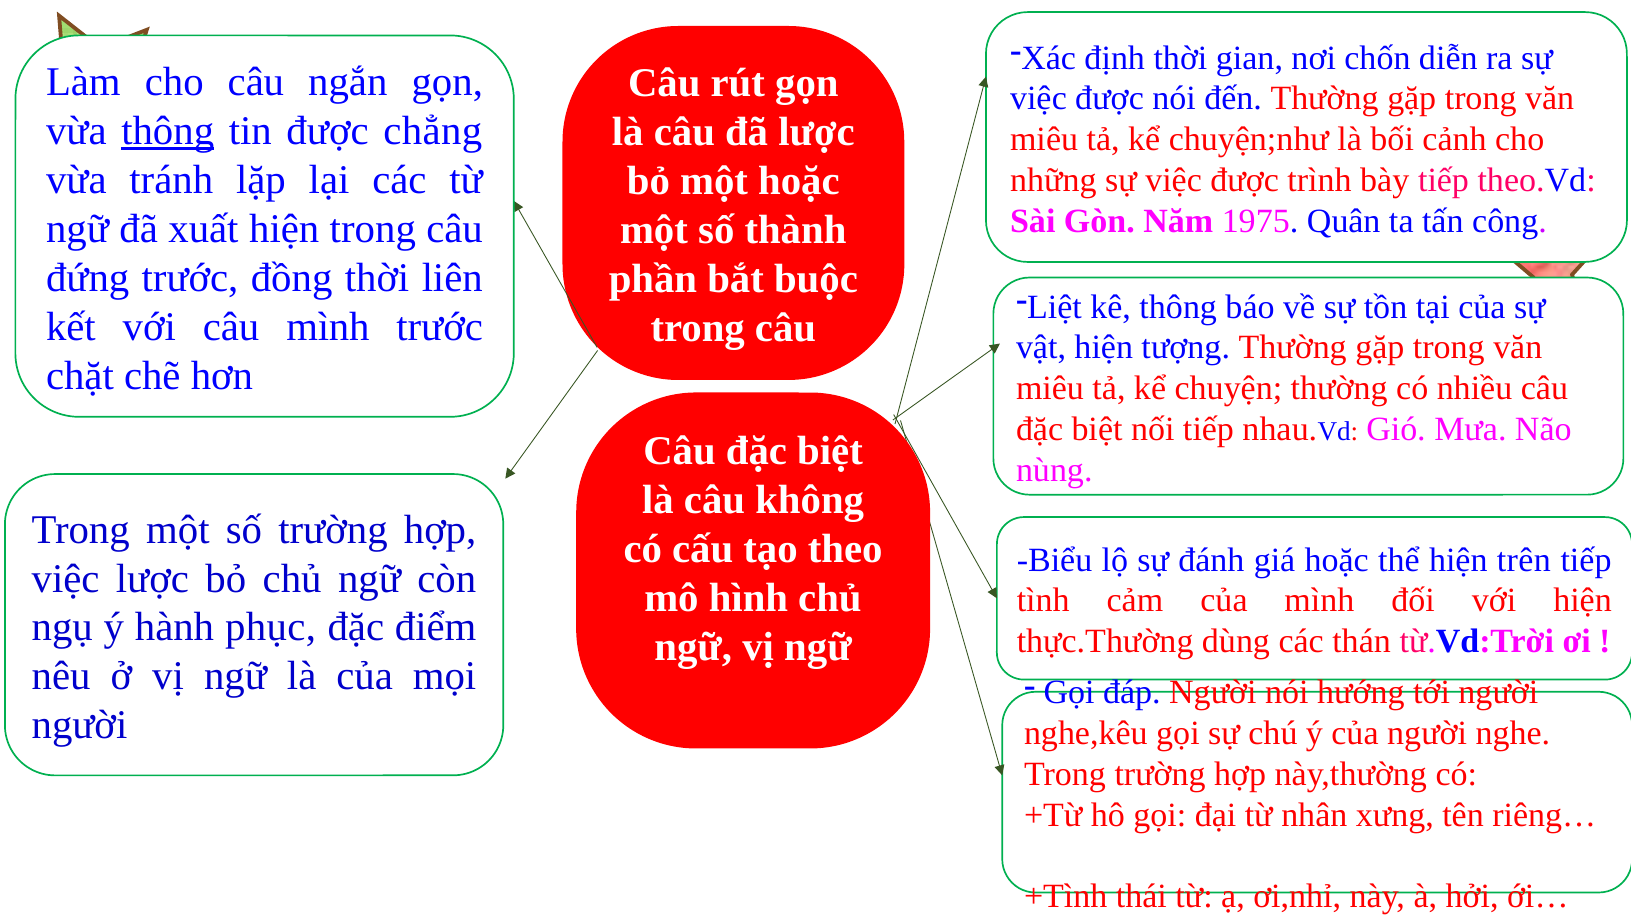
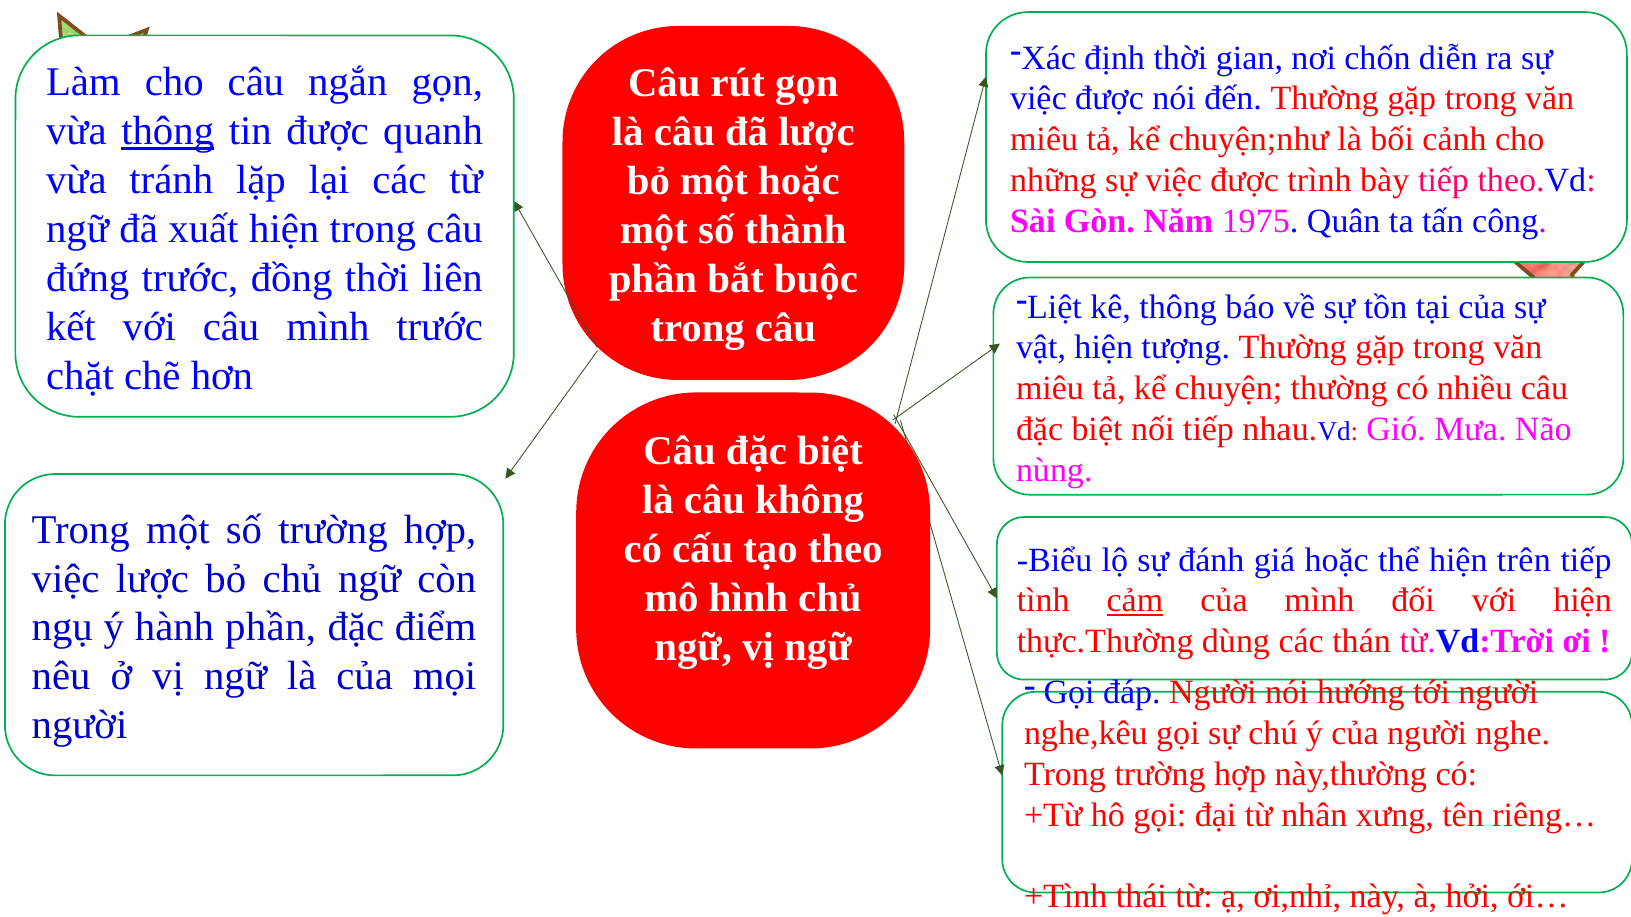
chẳng: chẳng -> quanh (433, 131)
cảm underline: none -> present (1135, 601)
hành phục: phục -> phần (271, 628)
